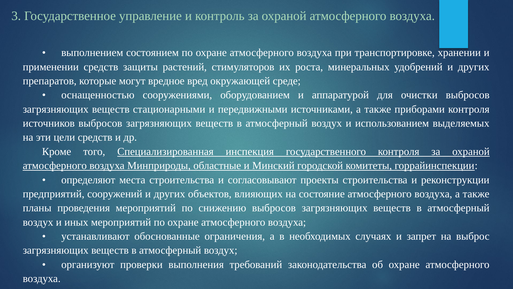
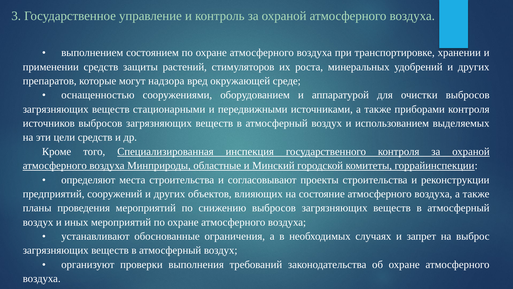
вредное: вредное -> надзора (166, 81)
